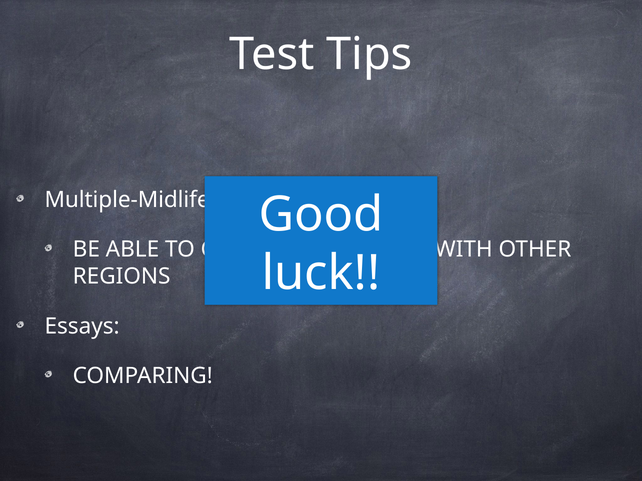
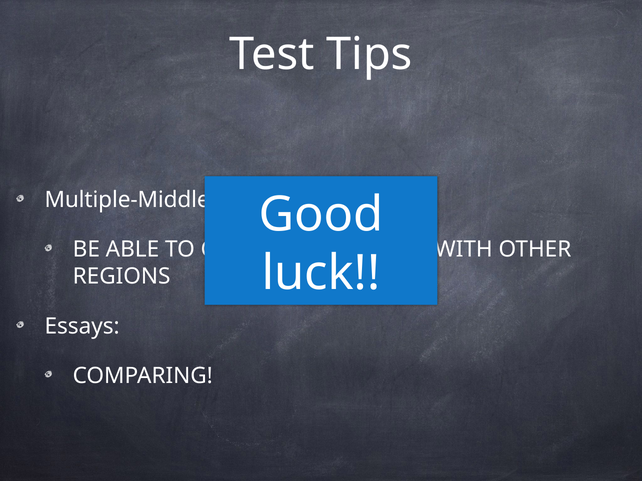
Multiple-Midlife: Multiple-Midlife -> Multiple-Middle (127, 200)
